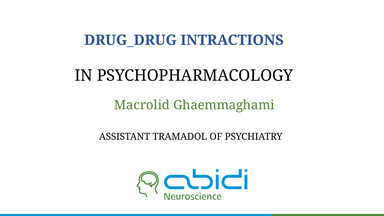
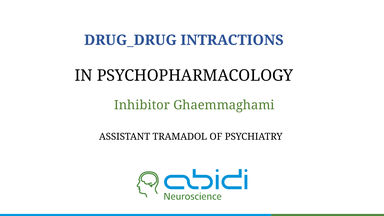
Macrolid: Macrolid -> Inhibitor (142, 105)
